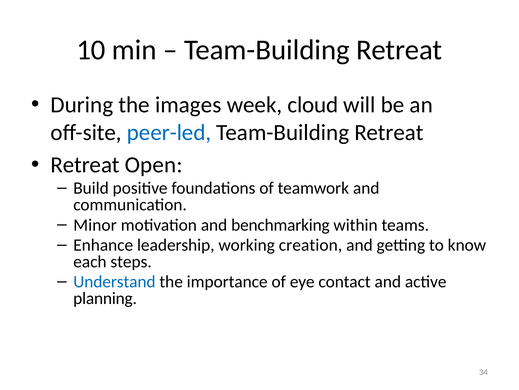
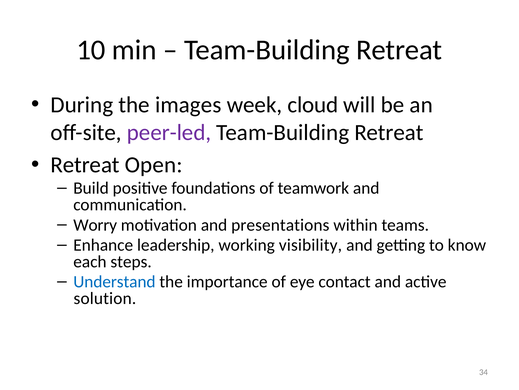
peer-led colour: blue -> purple (169, 132)
Minor: Minor -> Worry (95, 225)
benchmarking: benchmarking -> presentations (280, 225)
creation: creation -> visibility (310, 245)
planning: planning -> solution (105, 298)
